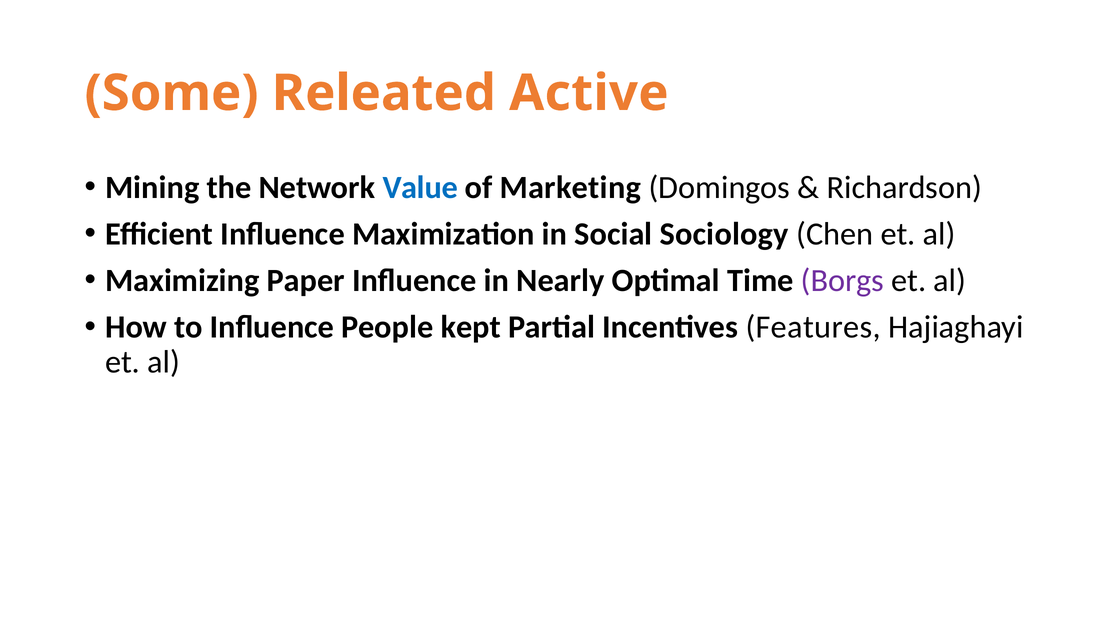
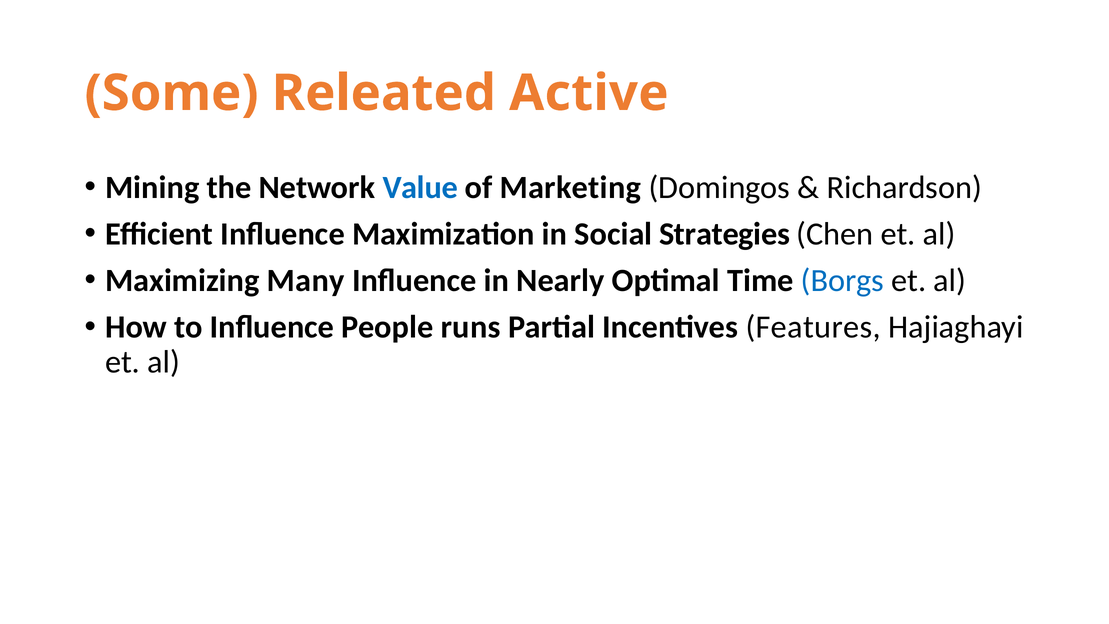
Sociology: Sociology -> Strategies (724, 234)
Paper: Paper -> Many (306, 280)
Borgs colour: purple -> blue (843, 280)
kept: kept -> runs (471, 327)
